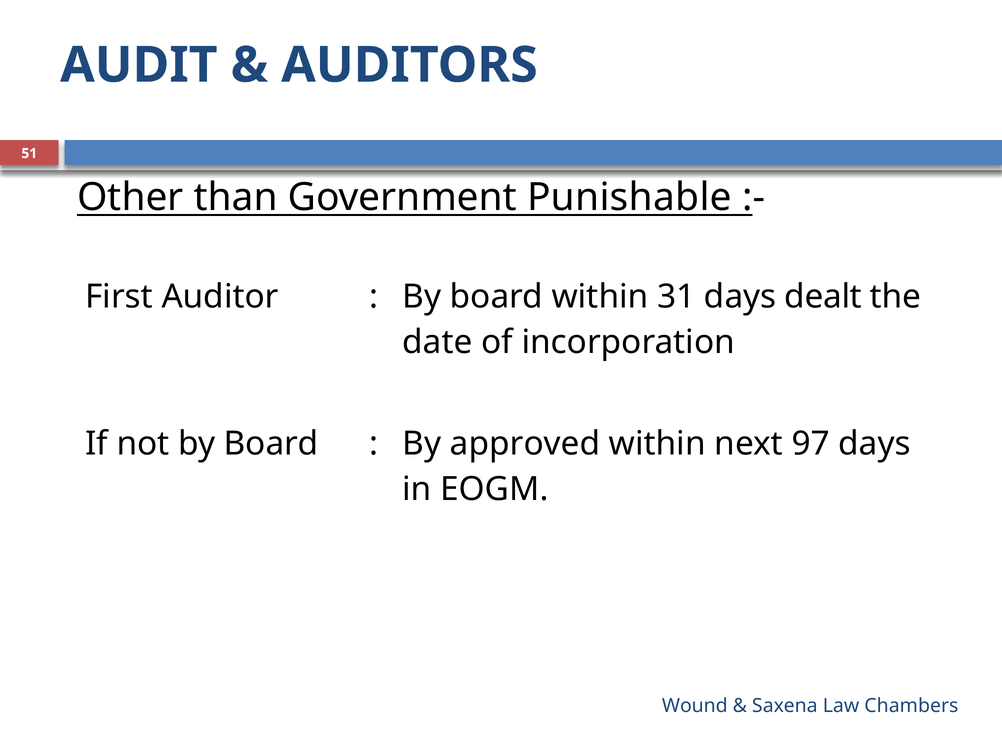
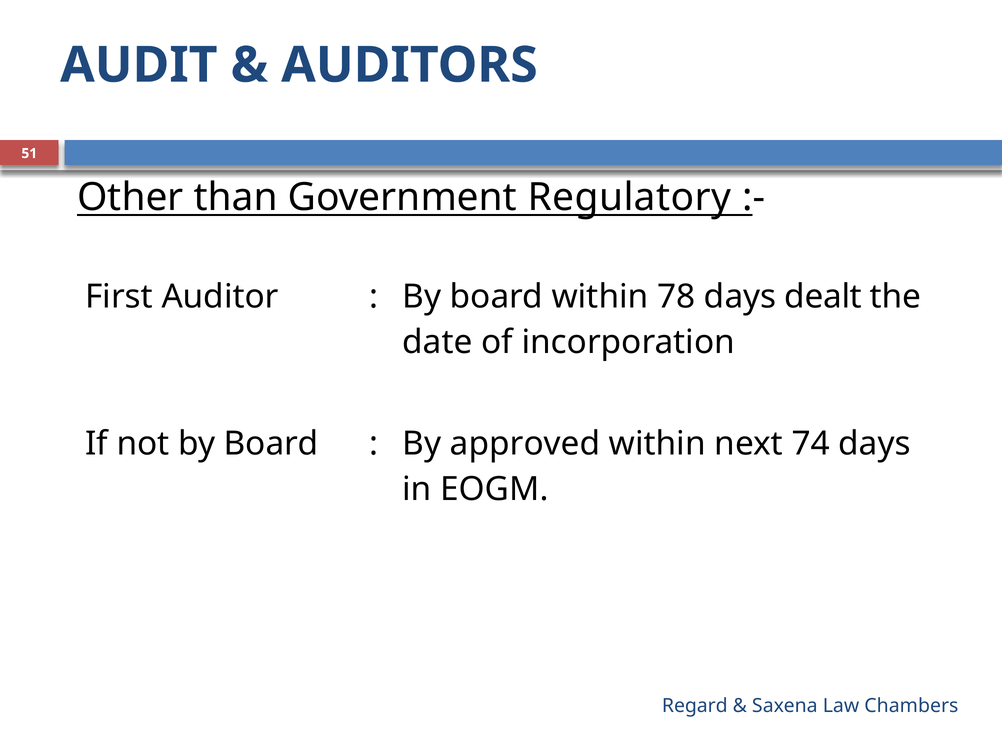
Punishable: Punishable -> Regulatory (629, 197)
31: 31 -> 78 (676, 297)
97: 97 -> 74 (811, 444)
Wound: Wound -> Regard (695, 706)
